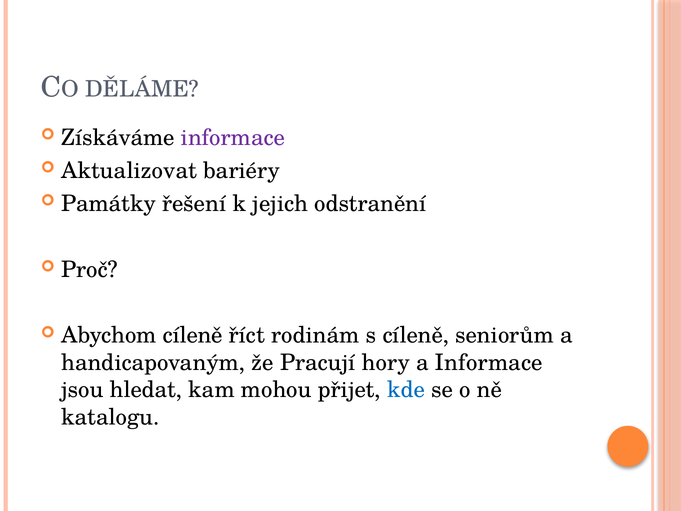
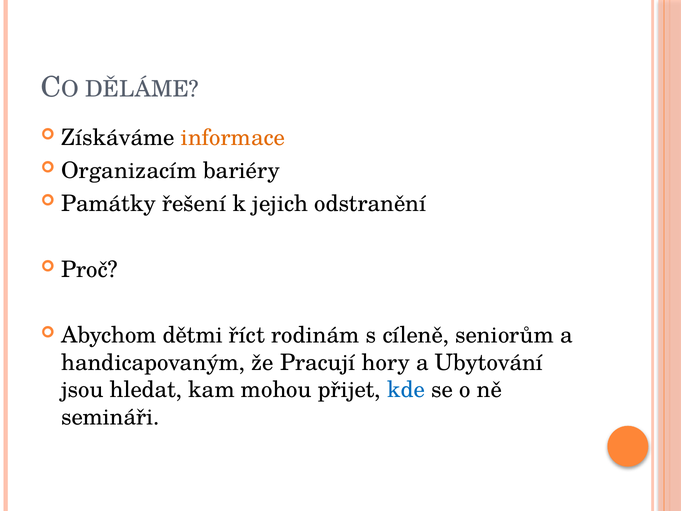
informace colour: purple -> orange (233, 138)
Aktualizovat: Aktualizovat -> Organizacím (129, 171)
Abychom cíleně: cíleně -> dětmi (193, 335)
a Informace: Informace -> Ubytování (489, 363)
katalogu: katalogu -> semináři (110, 417)
